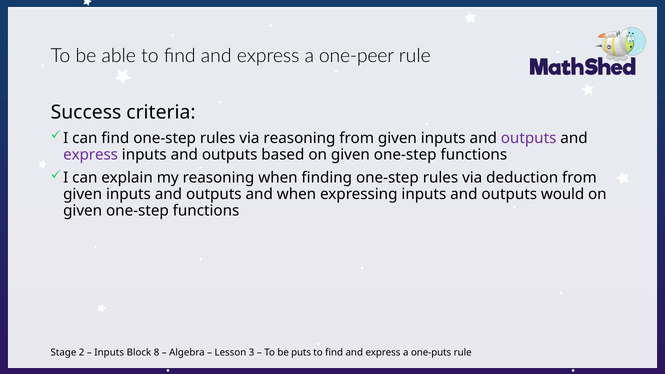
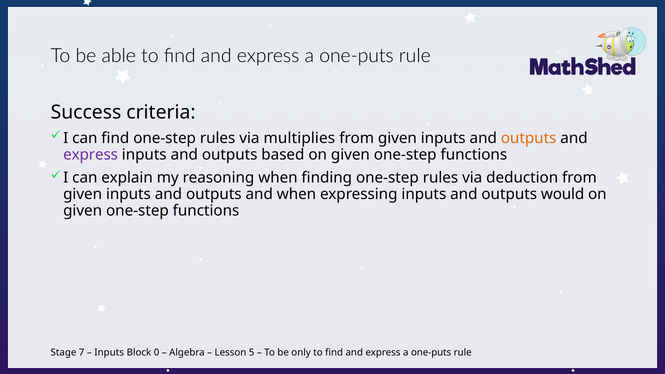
one-peer: one-peer -> one-puts (356, 56)
via reasoning: reasoning -> multiplies (299, 138)
outputs colour: purple -> orange (529, 138)
2: 2 -> 7 (82, 352)
8: 8 -> 0 (157, 352)
3: 3 -> 5 (252, 352)
puts: puts -> only (301, 352)
